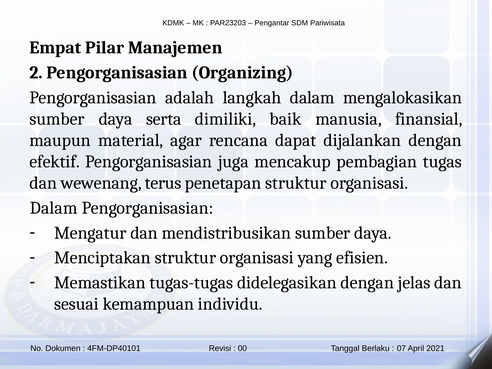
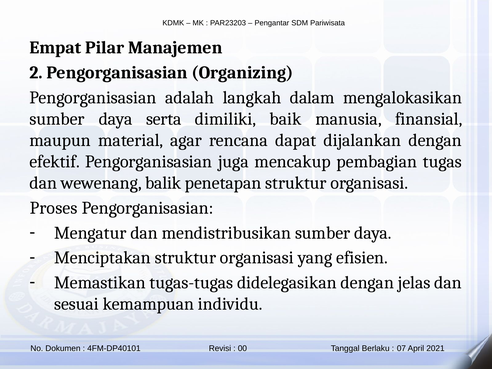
terus: terus -> balik (163, 183)
Dalam: Dalam -> Proses (54, 208)
